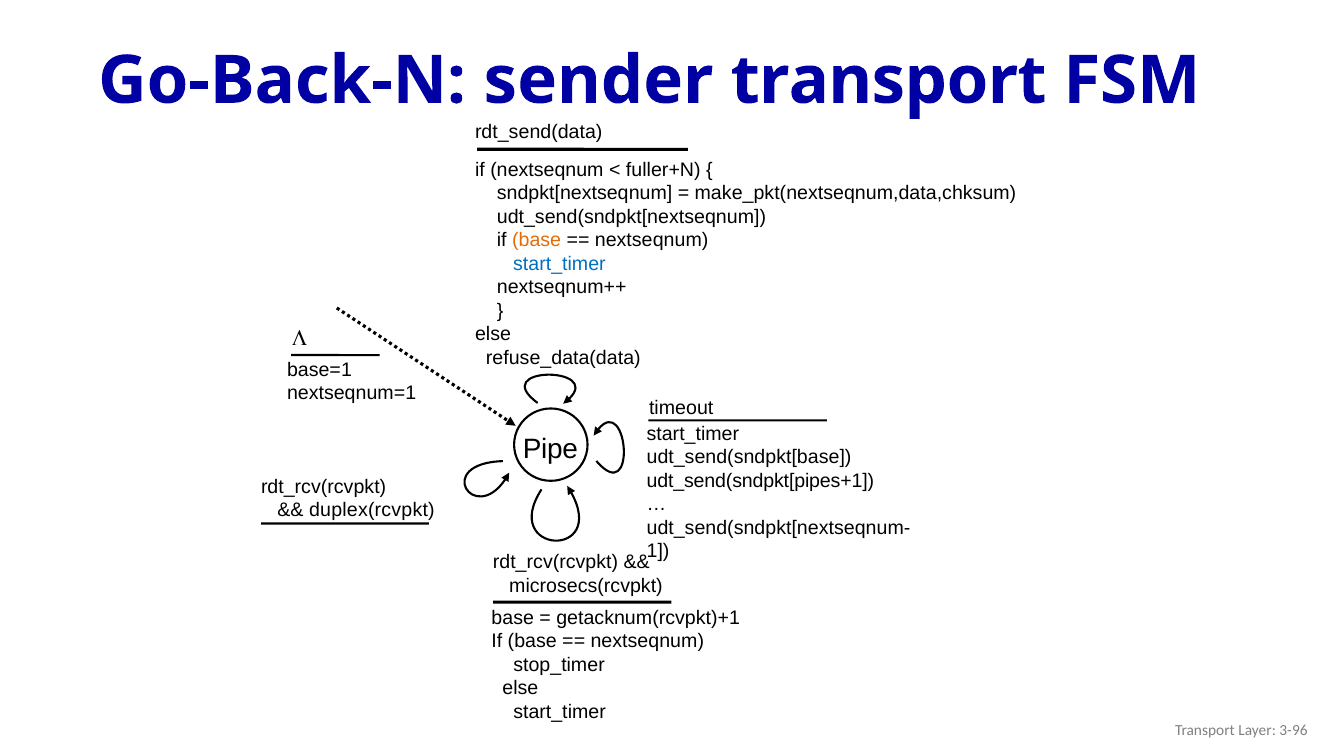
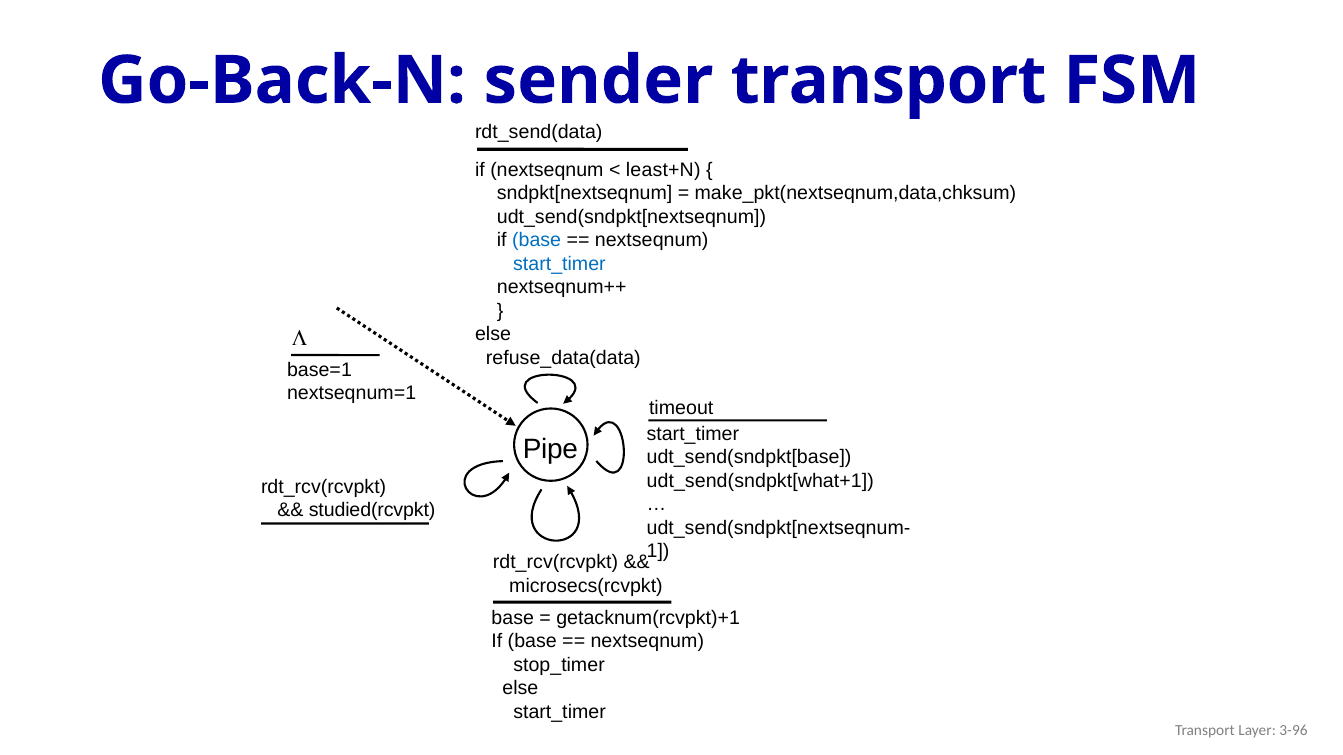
fuller+N: fuller+N -> least+N (663, 170)
base colour: orange -> blue (537, 241)
udt_send(sndpkt[pipes+1: udt_send(sndpkt[pipes+1 -> udt_send(sndpkt[what+1 (760, 481)
duplex(rcvpkt: duplex(rcvpkt -> studied(rcvpkt (372, 510)
